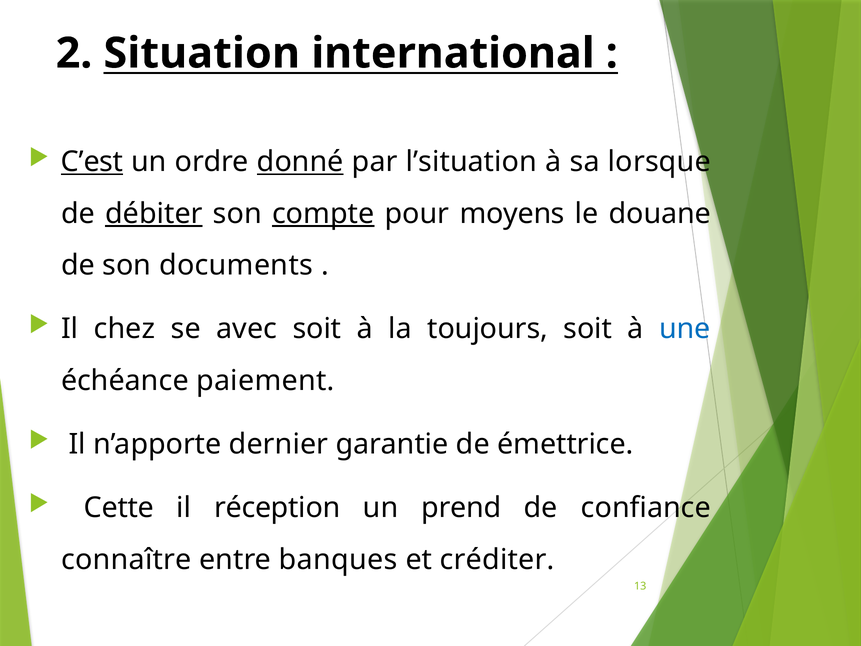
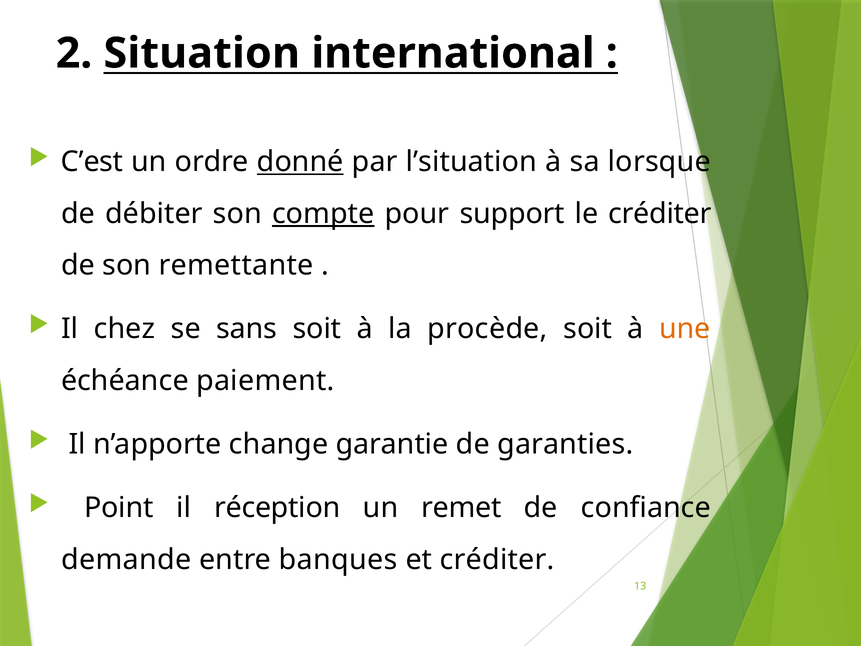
C’est underline: present -> none (92, 162)
débiter underline: present -> none (154, 214)
moyens: moyens -> support (512, 214)
le douane: douane -> créditer (660, 214)
documents: documents -> remettante (236, 265)
avec: avec -> sans (247, 329)
toujours: toujours -> procède (487, 329)
une colour: blue -> orange (685, 329)
dernier: dernier -> change (279, 444)
émettrice: émettrice -> garanties (565, 444)
Cette: Cette -> Point (119, 508)
prend: prend -> remet (461, 508)
connaître: connaître -> demande (126, 559)
